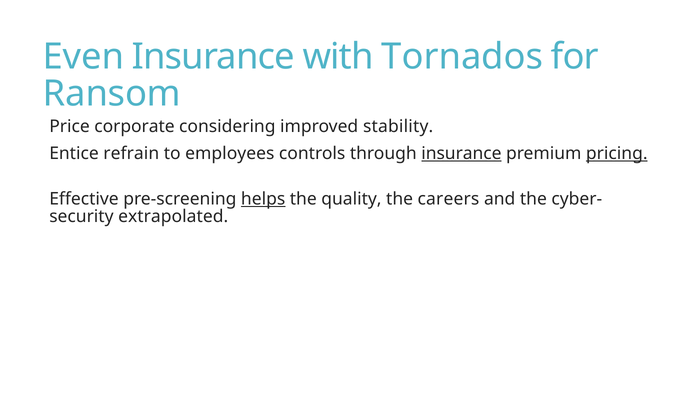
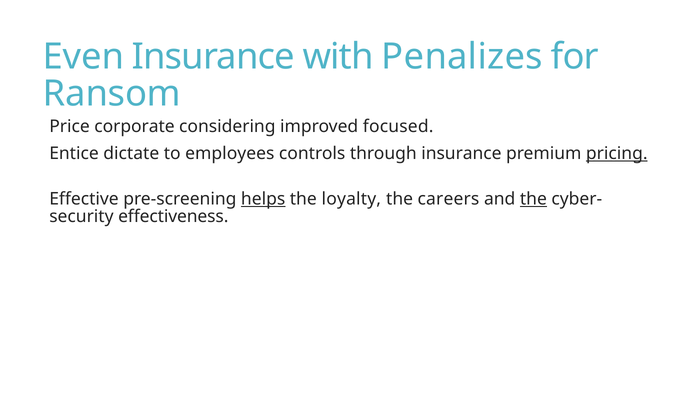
Tornados: Tornados -> Penalizes (462, 57)
stability: stability -> focused (398, 126)
refrain: refrain -> dictate (131, 154)
insurance underline: present -> none (461, 154)
quality: quality -> loyalty (351, 199)
the underline: none -> present (533, 199)
extrapolated: extrapolated -> effectiveness (173, 217)
